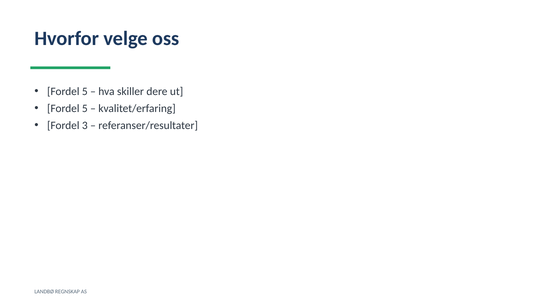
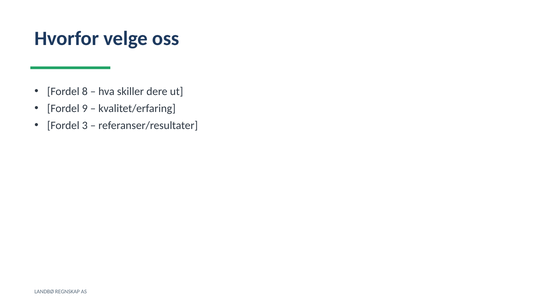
5: 5 -> 8 (85, 92)
5: 5 -> 9 (85, 109)
